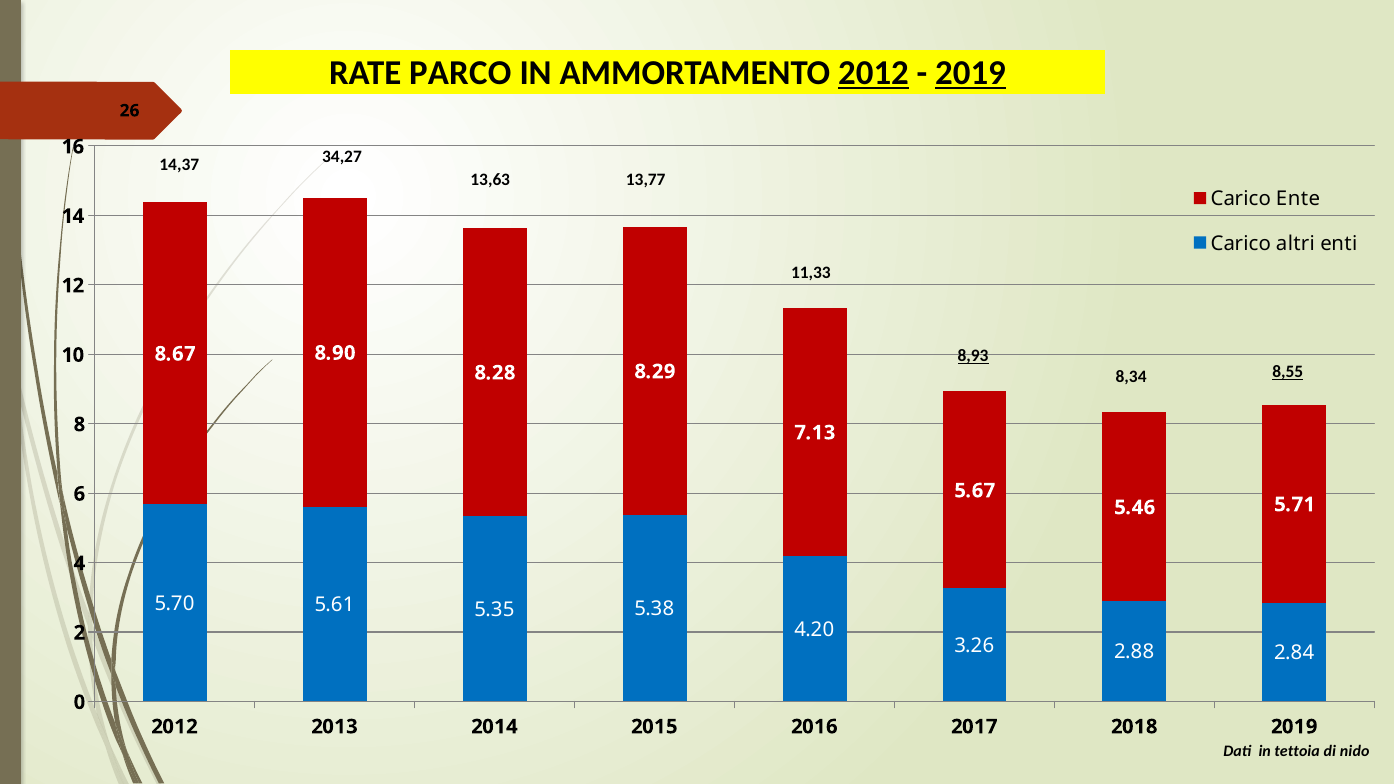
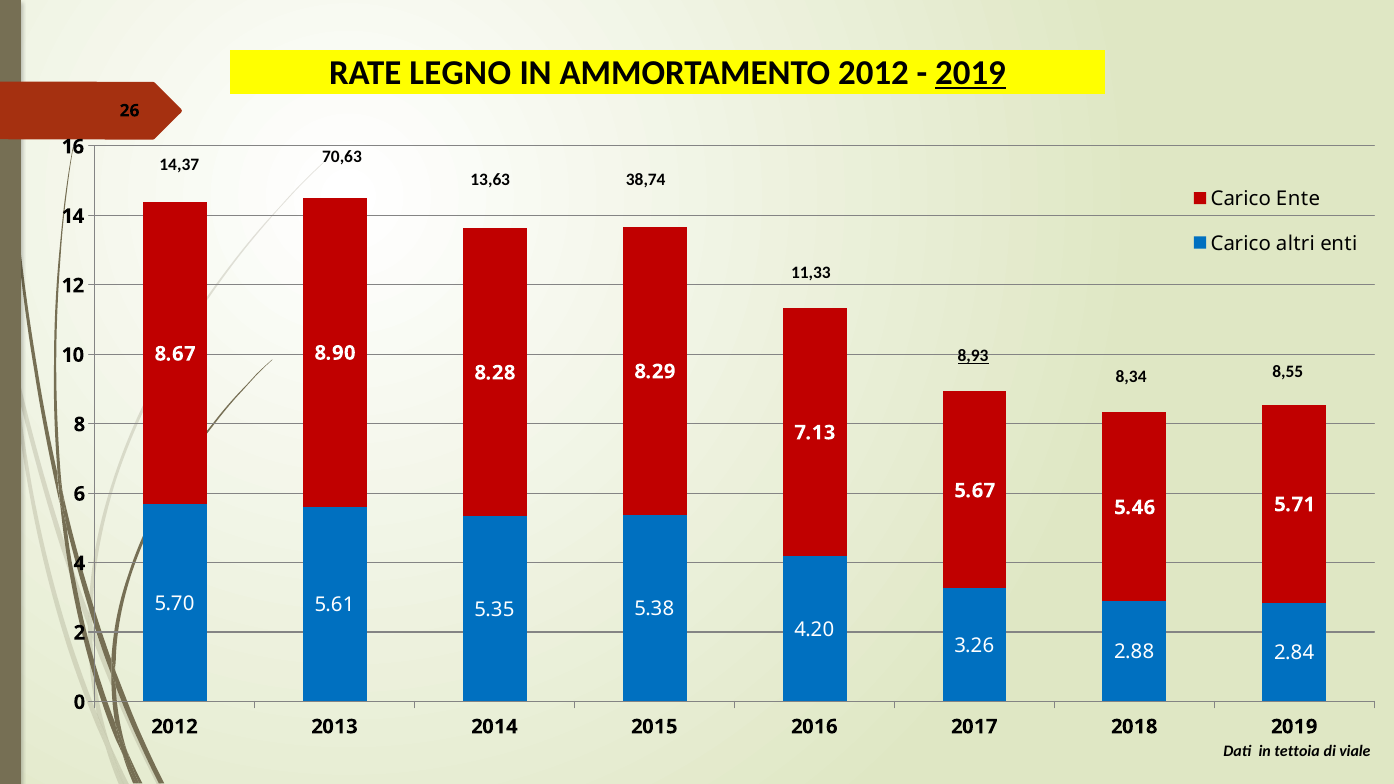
PARCO: PARCO -> LEGNO (460, 73)
2012 underline: present -> none (874, 73)
34,27: 34,27 -> 70,63 (342, 157)
13,77: 13,77 -> 38,74 (646, 180)
8,55 underline: present -> none (1288, 372)
nido: nido -> viale (1355, 751)
